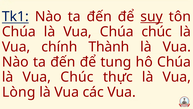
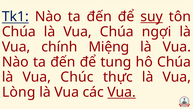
Chúa chúc: chúc -> ngợi (157, 32)
Thành: Thành -> Miệng (109, 47)
Vua underline: none -> present (122, 92)
